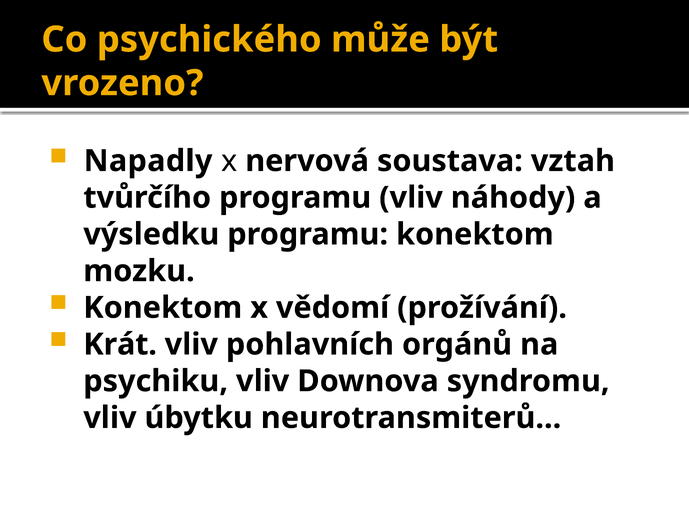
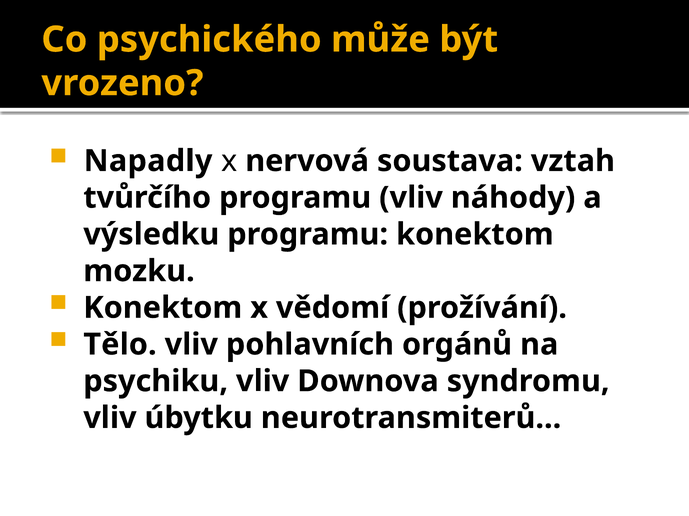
Krát: Krát -> Tělo (120, 345)
